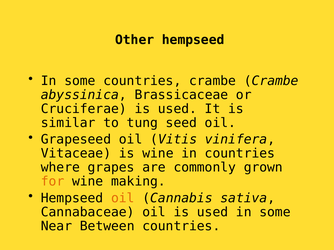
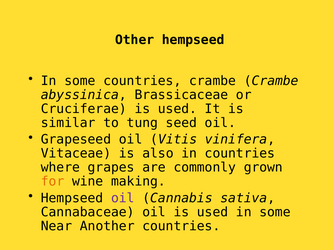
is wine: wine -> also (158, 154)
oil colour: orange -> purple (123, 198)
Between: Between -> Another (107, 226)
